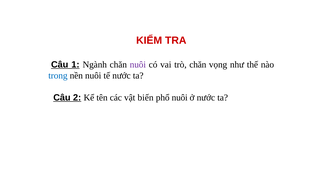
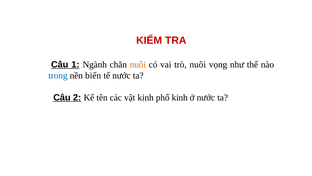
nuôi colour: purple -> orange (138, 64)
trò chăn: chăn -> nuôi (198, 64)
nền nuôi: nuôi -> biến (93, 75)
vật biến: biến -> kinh (146, 97)
phổ nuôi: nuôi -> kinh (180, 97)
